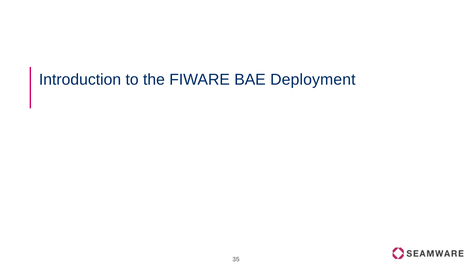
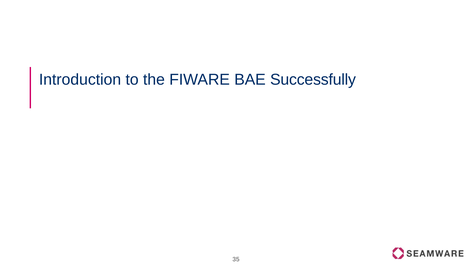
Deployment: Deployment -> Successfully (313, 80)
